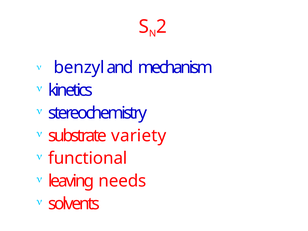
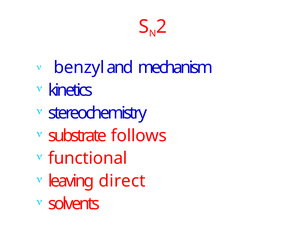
variety: variety -> follows (139, 136)
needs: needs -> direct (122, 181)
